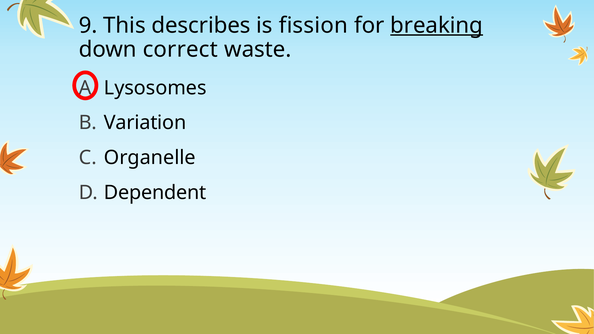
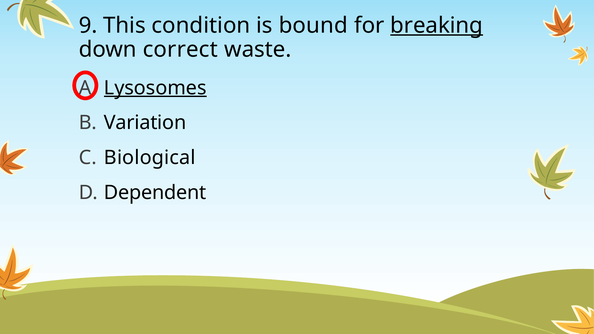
describes: describes -> condition (201, 25)
fission: fission -> bound (313, 25)
Lysosomes underline: none -> present (155, 88)
Organelle: Organelle -> Biological (150, 158)
